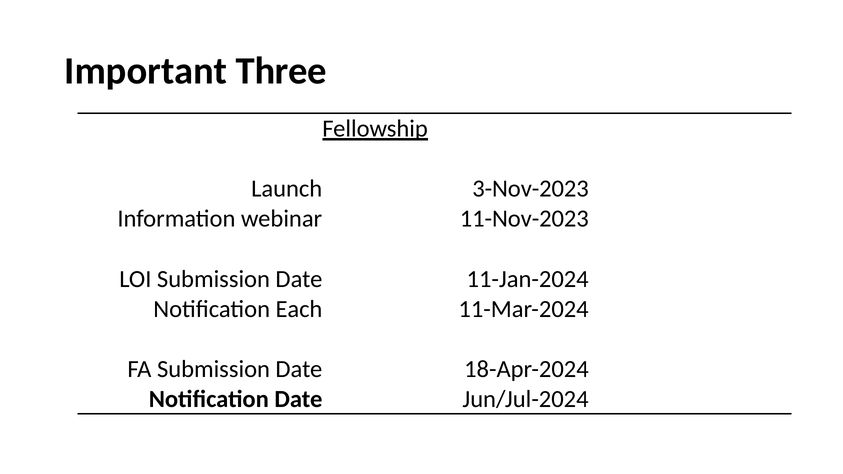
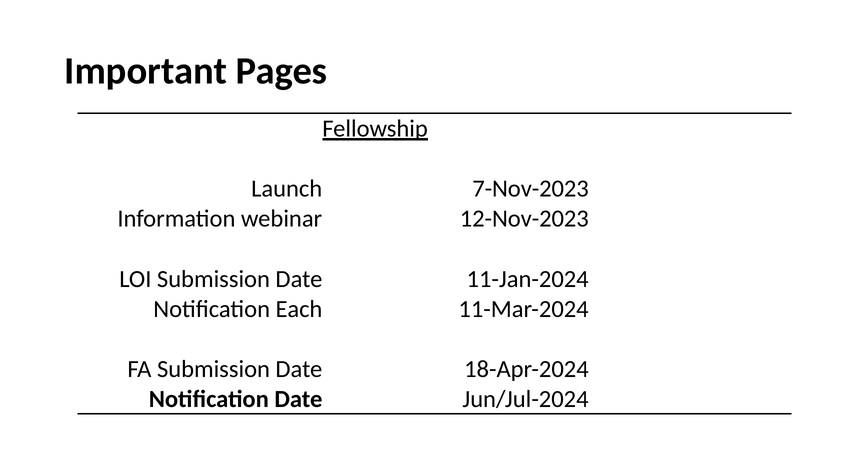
Three: Three -> Pages (281, 71)
3-Nov-2023: 3-Nov-2023 -> 7-Nov-2023 (531, 189)
11-Nov-2023: 11-Nov-2023 -> 12-Nov-2023 (524, 219)
